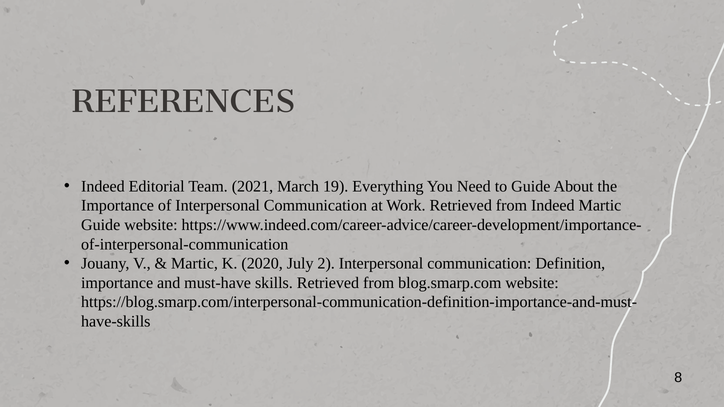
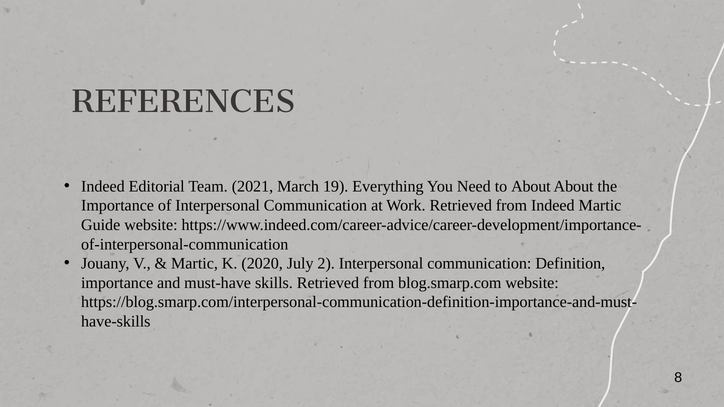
to Guide: Guide -> About (531, 186)
